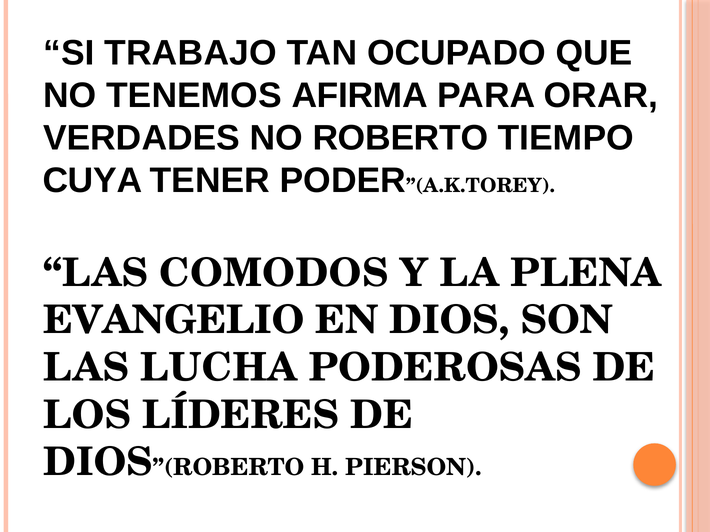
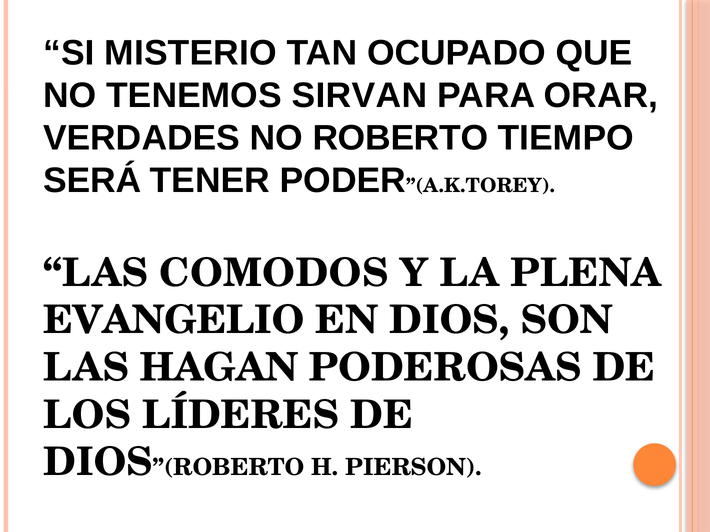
TRABAJO: TRABAJO -> MISTERIO (191, 53)
AFIRMA: AFIRMA -> SIRVAN (359, 96)
CUYA: CUYA -> SERÁ (92, 181)
LUCHA: LUCHA -> HAGAN (219, 368)
